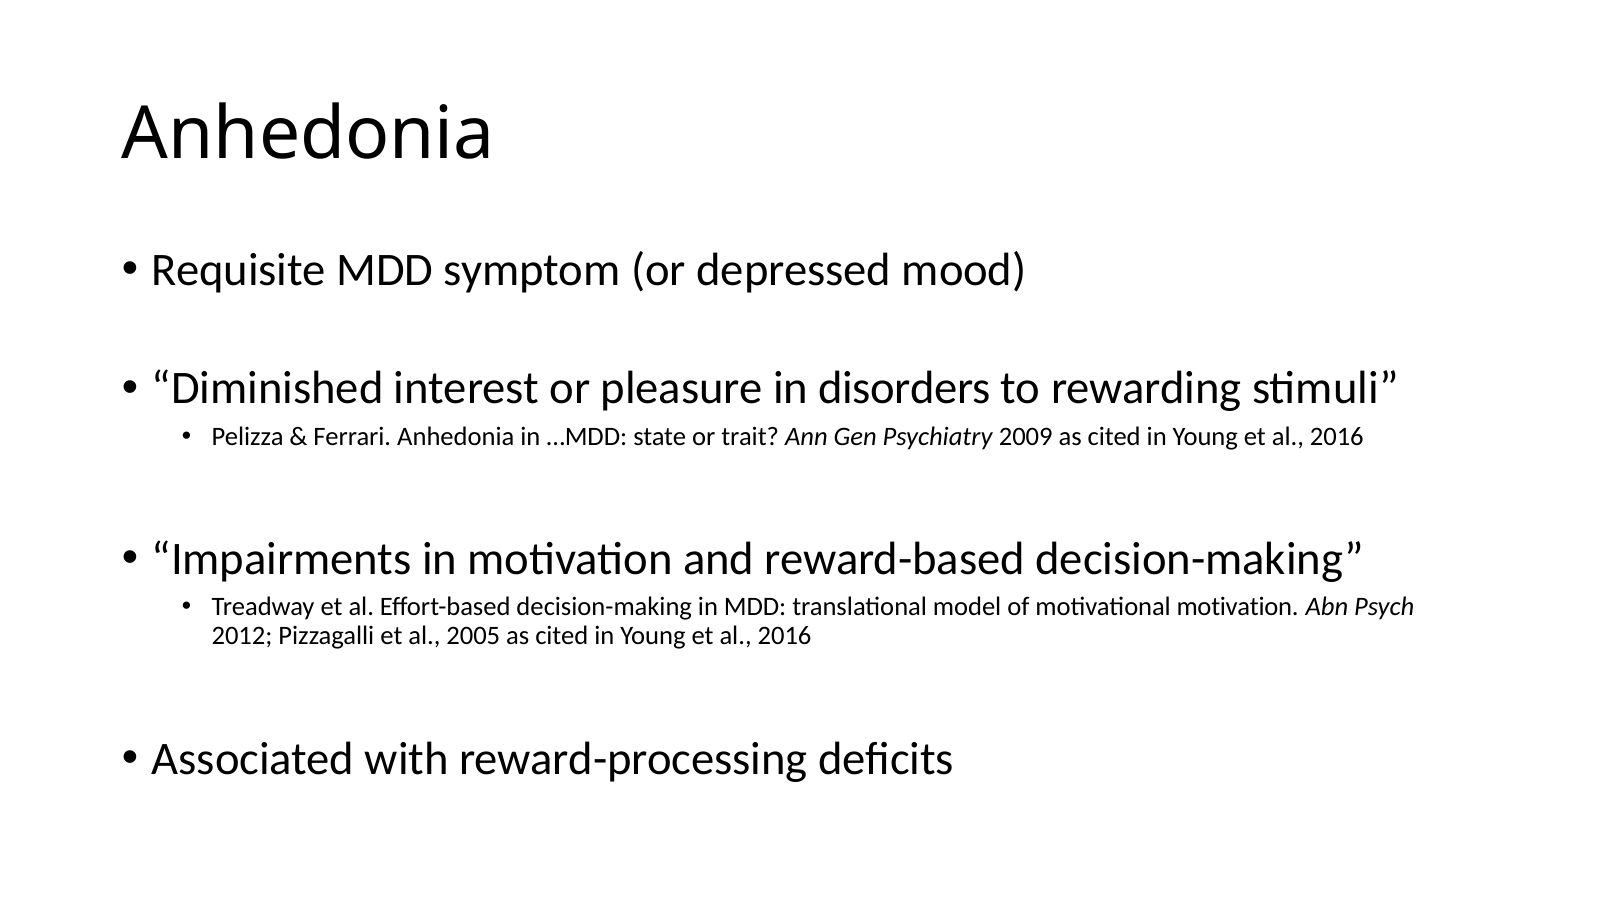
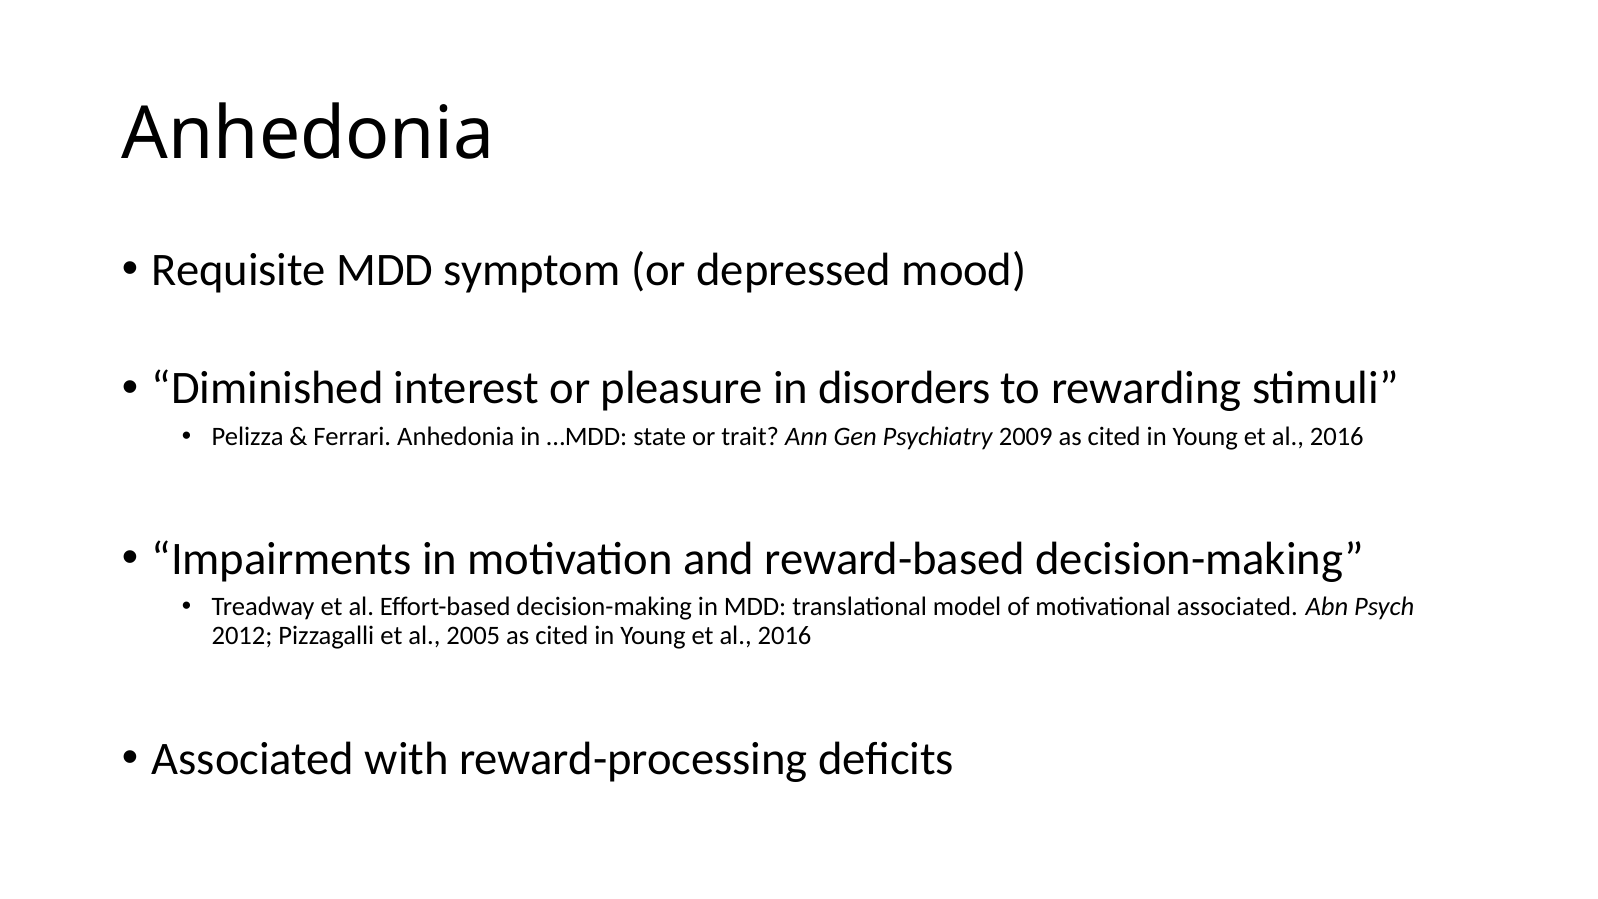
motivational motivation: motivation -> associated (1237, 607)
